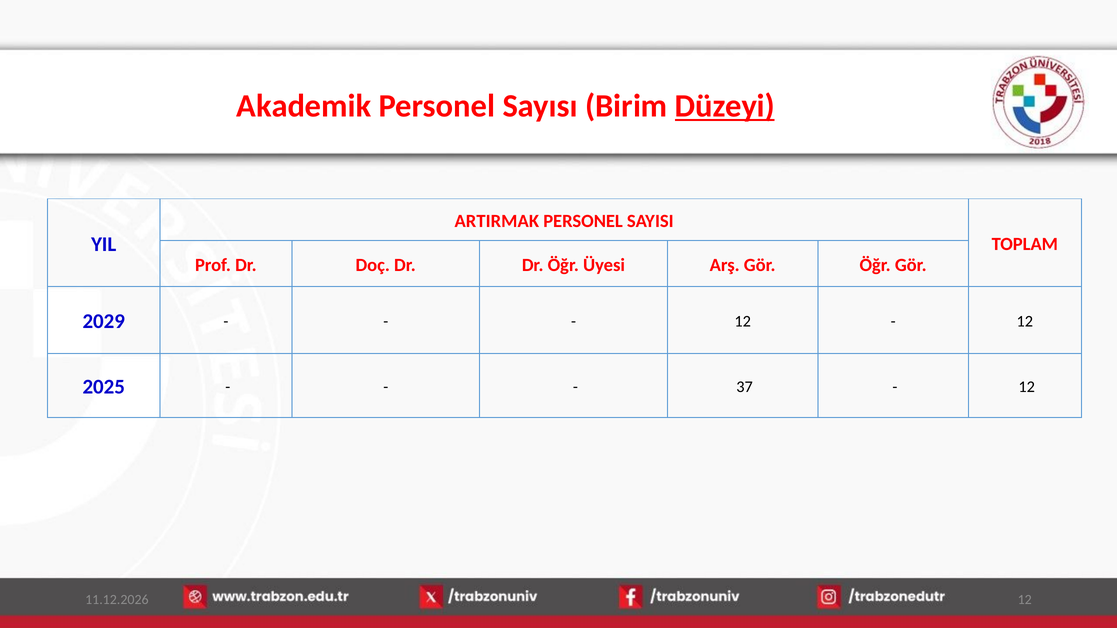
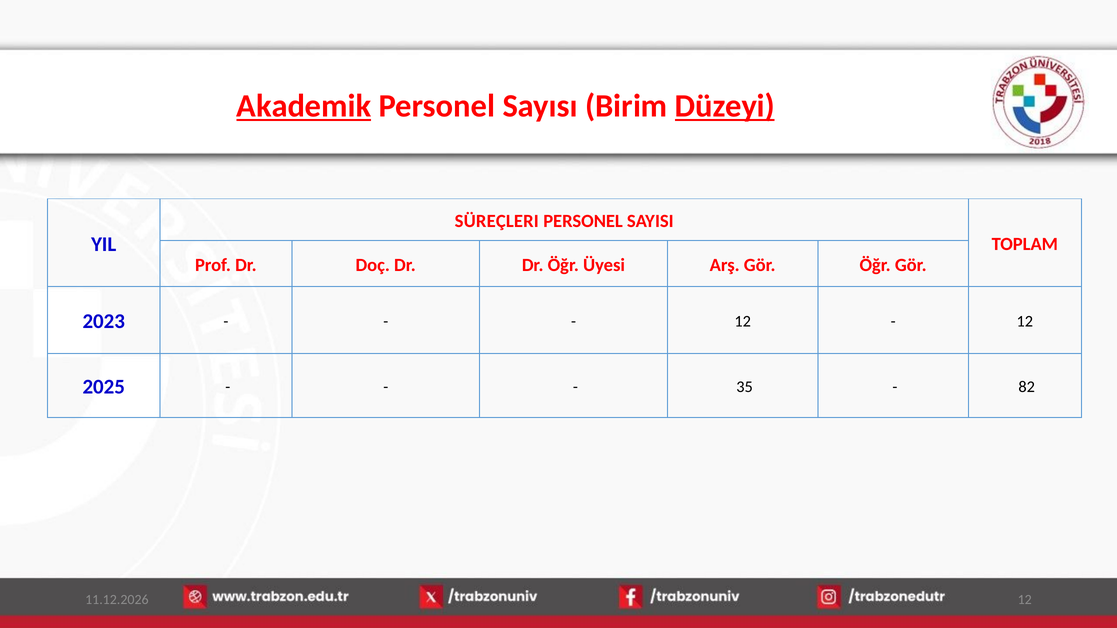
Akademik underline: none -> present (304, 106)
ARTIRMAK: ARTIRMAK -> SÜREÇLERI (497, 221)
2029: 2029 -> 2023 (104, 322)
37: 37 -> 35 (745, 387)
12: 12 -> 82 (1027, 387)
